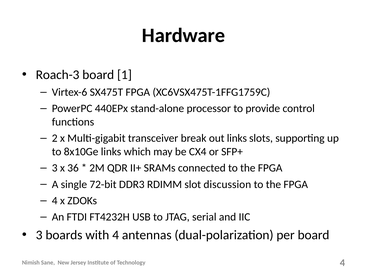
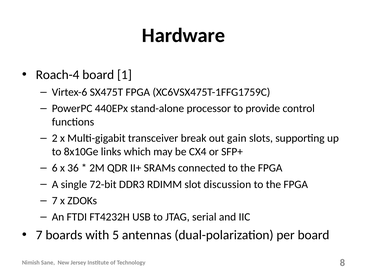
Roach-3: Roach-3 -> Roach-4 (58, 75)
out links: links -> gain (237, 138)
3: 3 -> 6 (55, 168)
4: 4 -> 7 (55, 201)
3: 3 -> 7 (39, 235)
with 4: 4 -> 5 (116, 235)
Technology 4: 4 -> 8 (342, 263)
